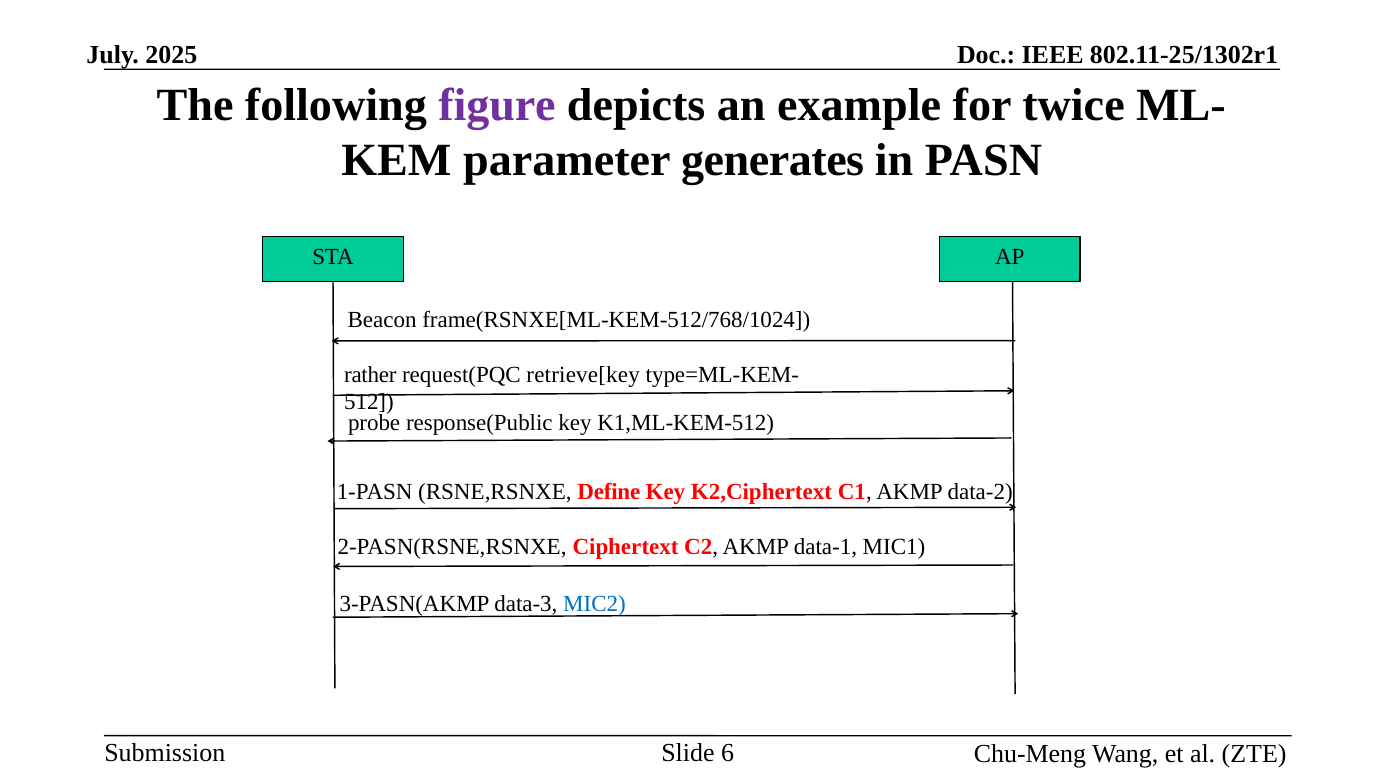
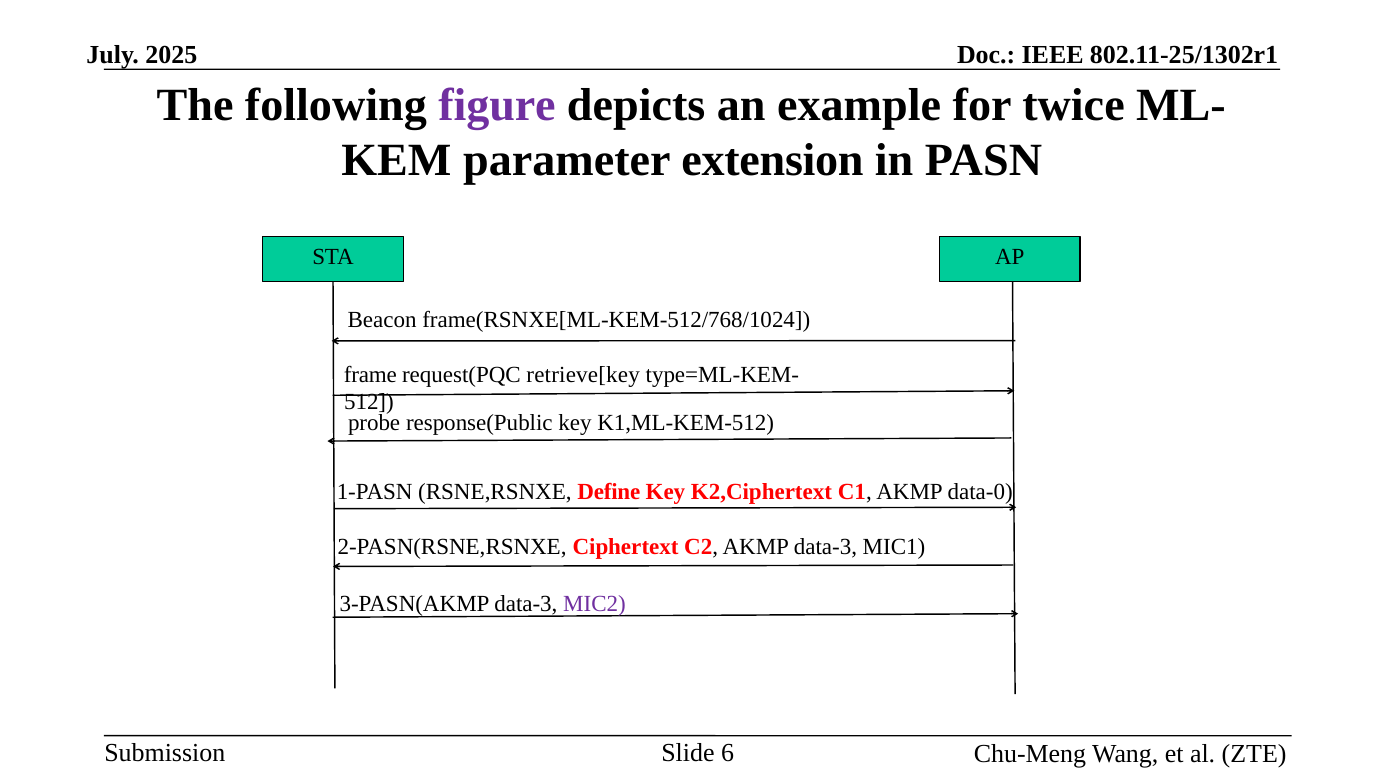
generates: generates -> extension (773, 161)
rather: rather -> frame (370, 374)
data-2: data-2 -> data-0 (980, 491)
AKMP data-1: data-1 -> data-3 (825, 546)
MIC2 colour: blue -> purple (594, 603)
